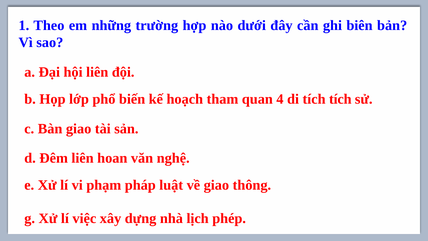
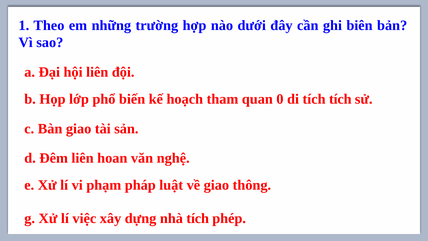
4: 4 -> 0 (280, 99)
nhà lịch: lịch -> tích (198, 218)
